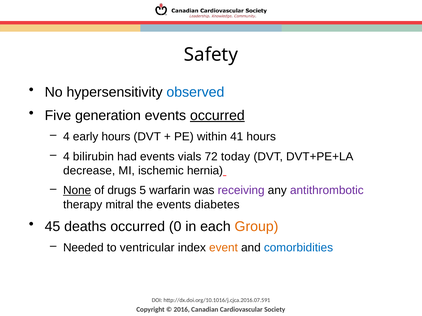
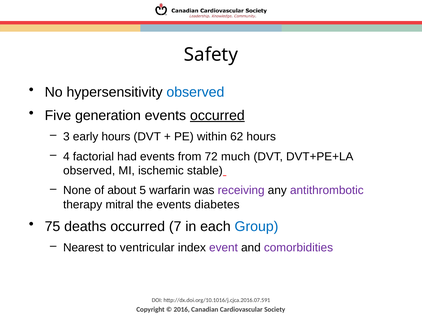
4: 4 -> 3 (66, 137)
41: 41 -> 62 (237, 137)
bilirubin: bilirubin -> factorial (93, 157)
vials: vials -> from (190, 157)
today: today -> much (236, 157)
decrease: decrease -> observed (89, 171)
hernia: hernia -> stable (205, 171)
None underline: present -> none (77, 191)
drugs: drugs -> about (122, 191)
45: 45 -> 75 (52, 227)
0: 0 -> 7 (175, 227)
Group colour: orange -> blue (256, 227)
Needed: Needed -> Nearest (83, 248)
event colour: orange -> purple (223, 248)
comorbidities colour: blue -> purple (298, 248)
